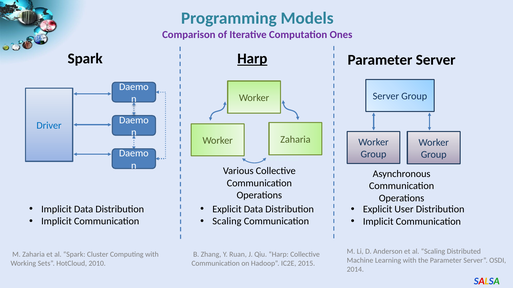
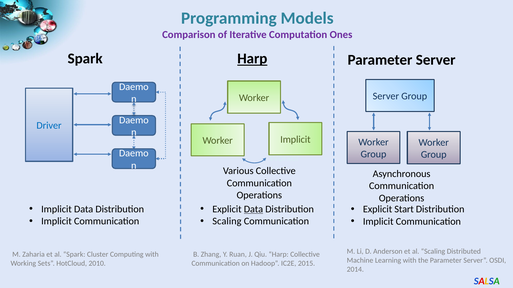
Worker Zaharia: Zaharia -> Implicit (295, 140)
Data underline: none -> present (253, 210)
User: User -> Start (404, 210)
